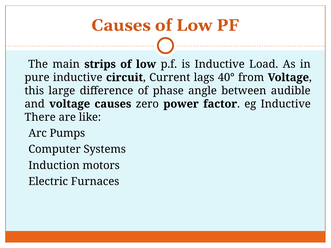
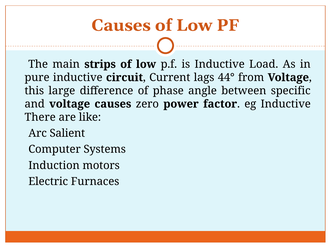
40°: 40° -> 44° (226, 78)
audible: audible -> specific (291, 91)
Pumps: Pumps -> Salient (67, 133)
